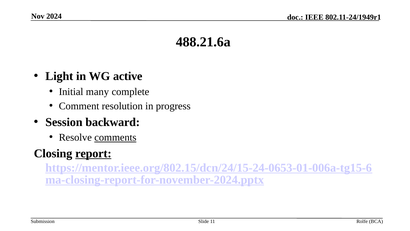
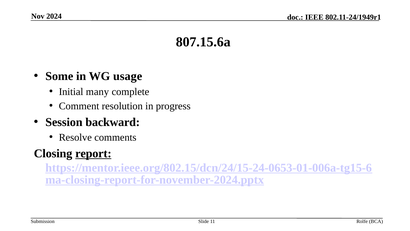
488.21.6a: 488.21.6a -> 807.15.6a (203, 42)
Light: Light -> Some (59, 76)
active: active -> usage (128, 76)
comments underline: present -> none (115, 137)
